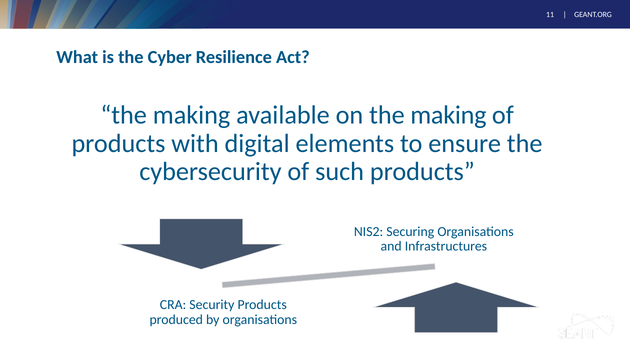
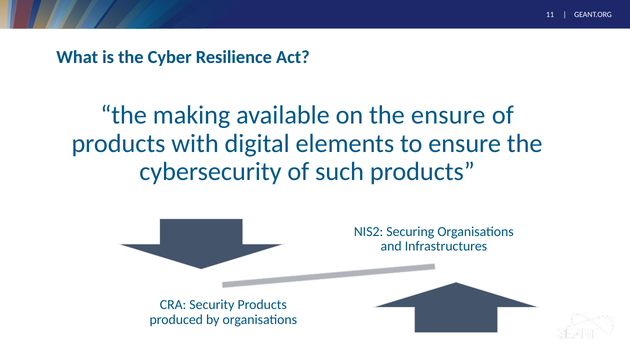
on the making: making -> ensure (448, 115)
